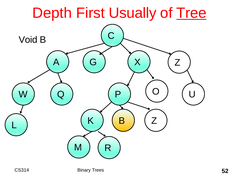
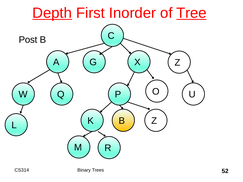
Depth underline: none -> present (52, 13)
Usually: Usually -> Inorder (133, 13)
Void: Void -> Post (28, 40)
